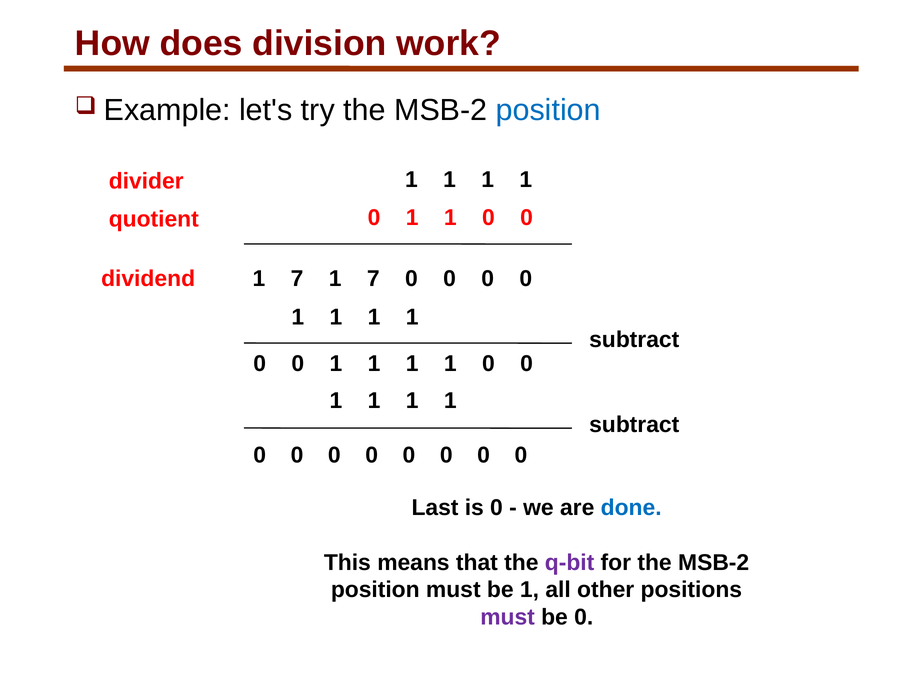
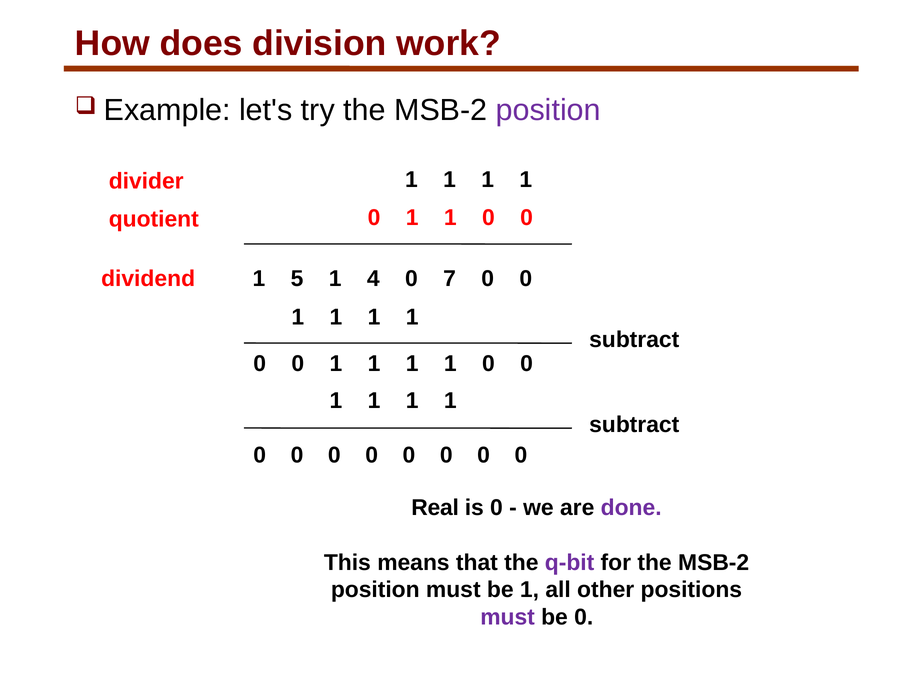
position colour: blue -> purple (548, 110)
7: 7 -> 5 (297, 279)
7: 7 -> 4 (373, 279)
0: 0 -> 7 (449, 279)
Last: Last -> Real (435, 508)
done colour: blue -> purple (631, 508)
